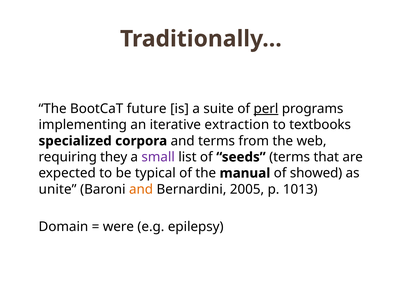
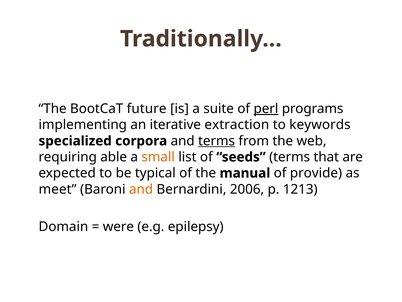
textbooks: textbooks -> keywords (320, 125)
terms underline: none -> present (217, 141)
they: they -> able (114, 157)
small colour: purple -> orange (158, 157)
showed: showed -> provide (316, 173)
unite: unite -> meet (58, 189)
2005: 2005 -> 2006 (247, 189)
1013: 1013 -> 1213 (300, 189)
